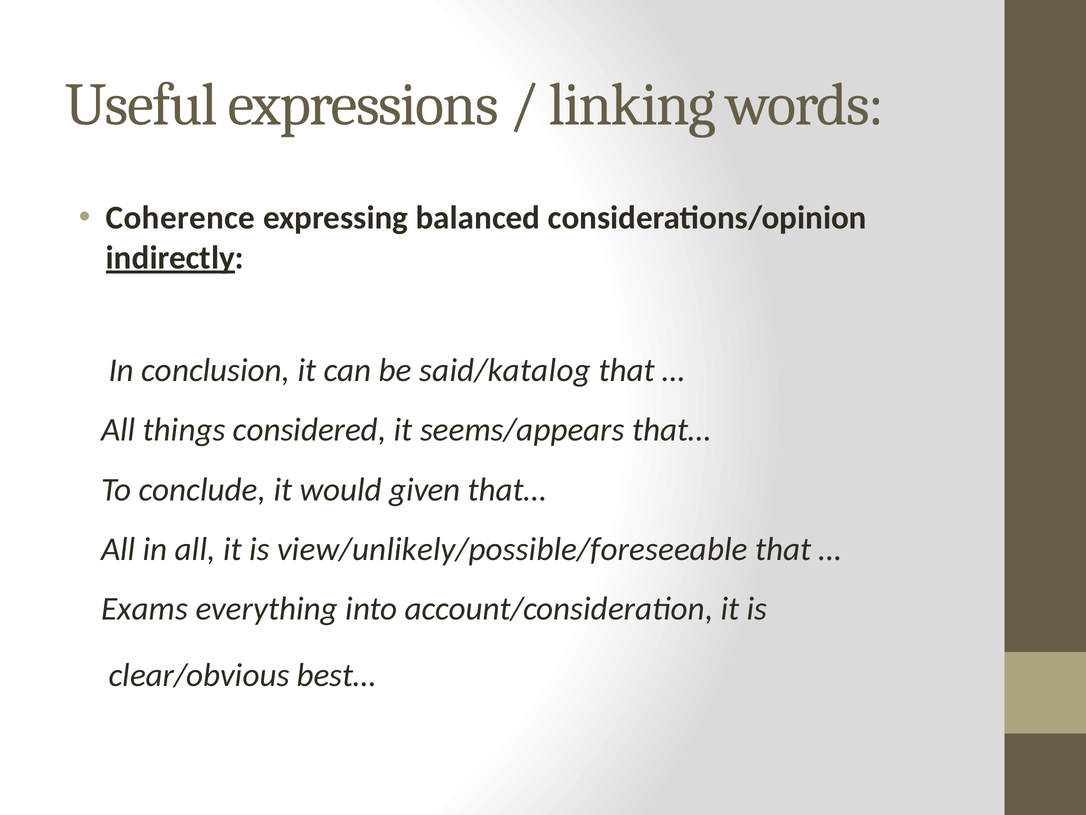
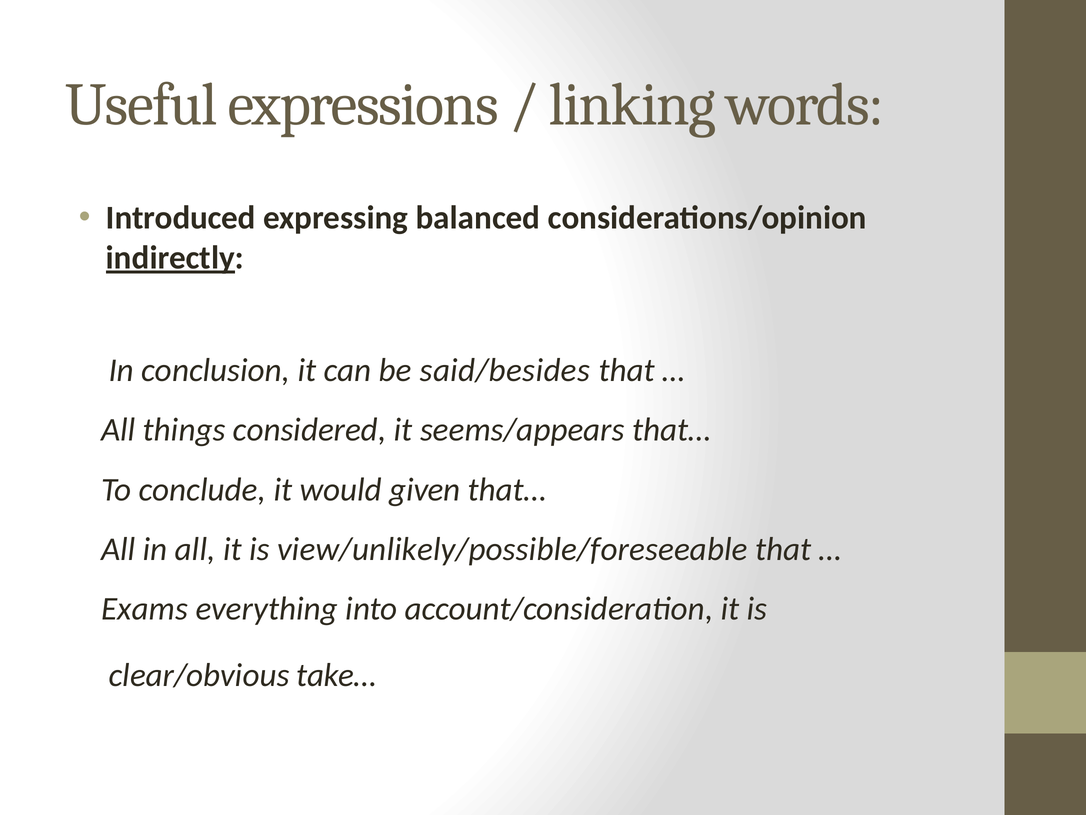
Coherence: Coherence -> Introduced (181, 218)
said/katalog: said/katalog -> said/besides (505, 370)
best…: best… -> take… (337, 675)
